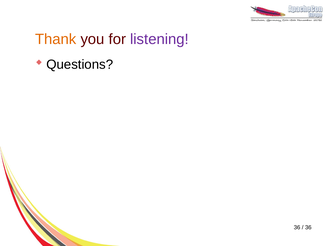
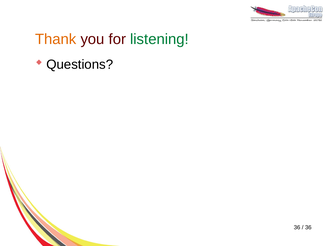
listening colour: purple -> green (159, 39)
